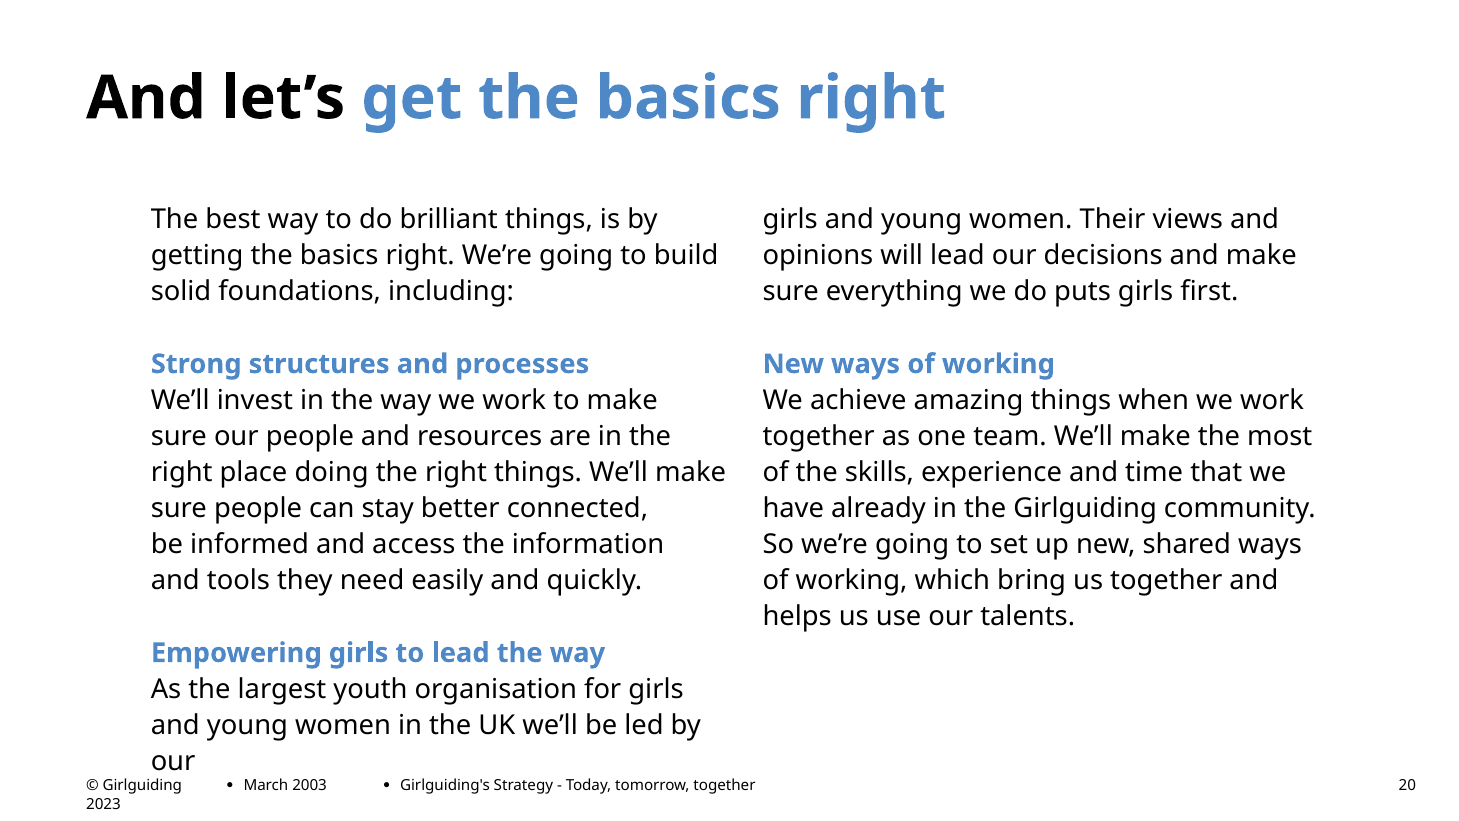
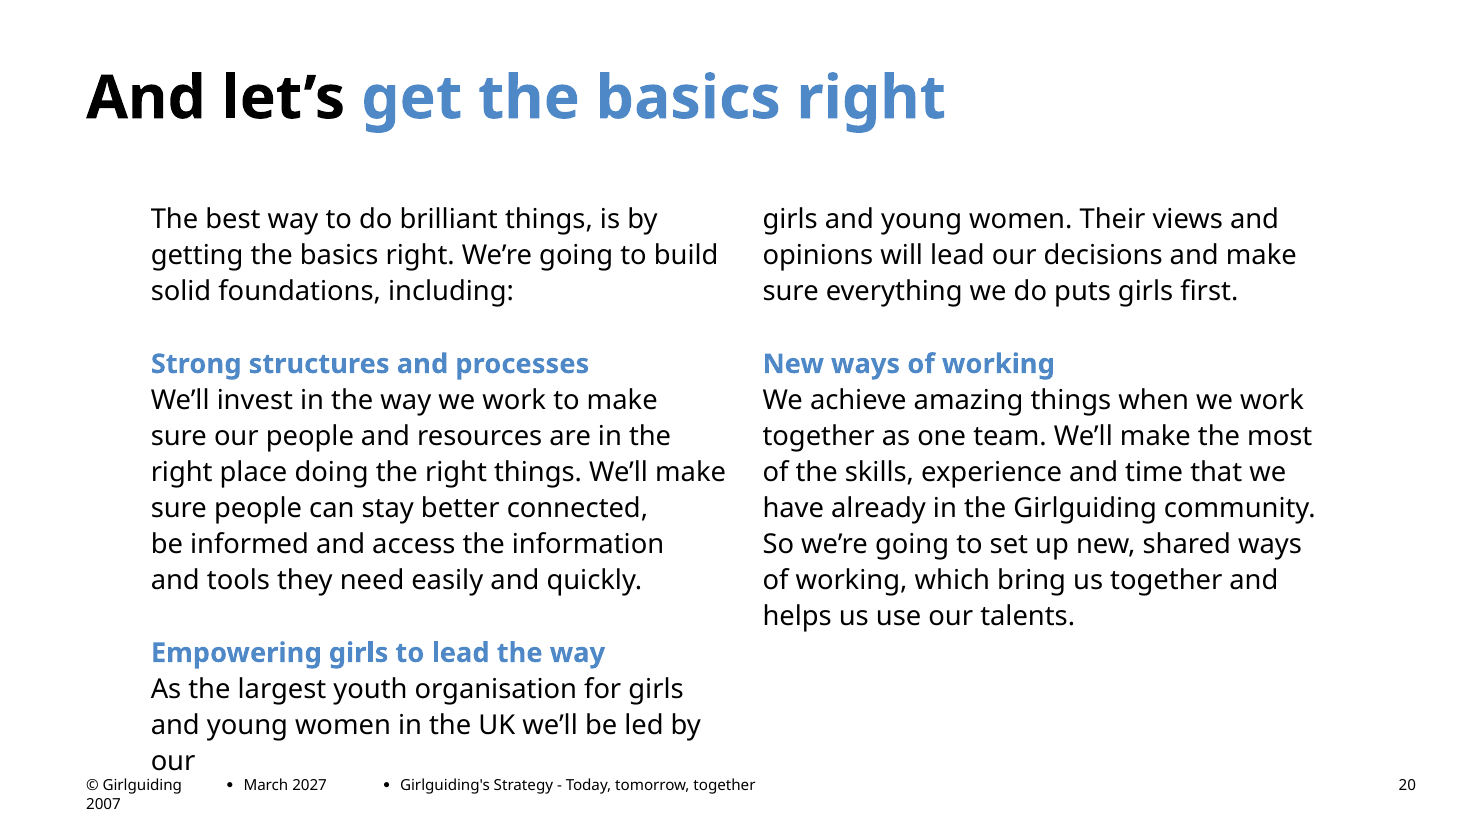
2003: 2003 -> 2027 (310, 786)
2023: 2023 -> 2007 (103, 804)
